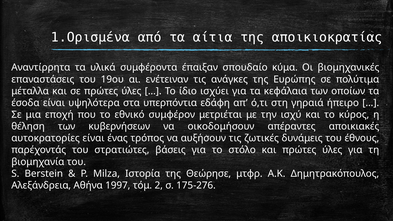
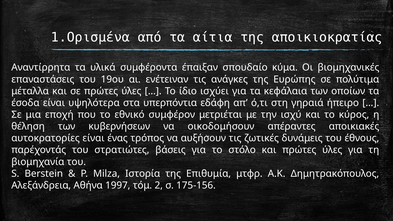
Θεώρησε: Θεώρησε -> Επιθυμία (209, 174)
175-276: 175-276 -> 175-156 (196, 185)
